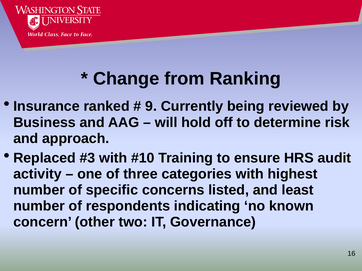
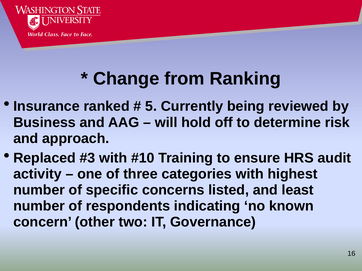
9: 9 -> 5 (151, 107)
